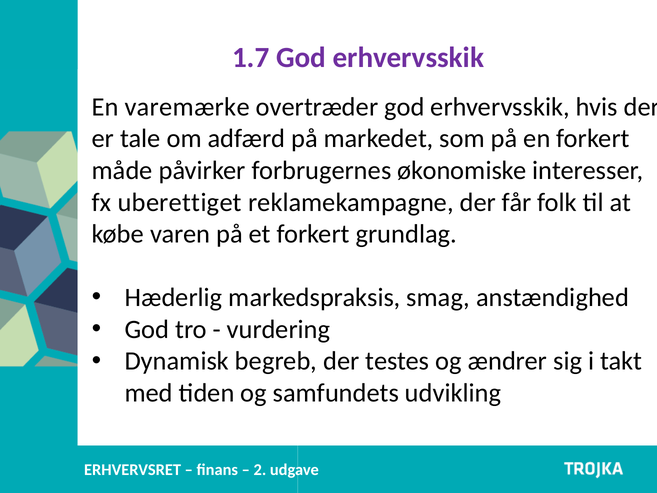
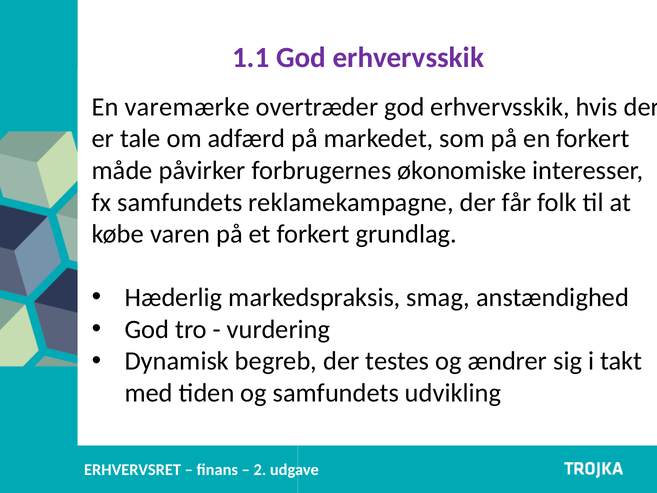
1.7: 1.7 -> 1.1 (251, 58)
fx uberettiget: uberettiget -> samfundets (180, 202)
